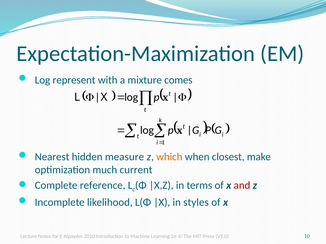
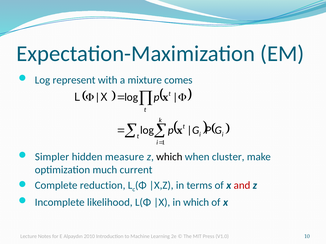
Nearest: Nearest -> Simpler (52, 157)
which colour: orange -> black (169, 157)
closest: closest -> cluster (228, 157)
reference: reference -> reduction (103, 186)
in styles: styles -> which (196, 203)
